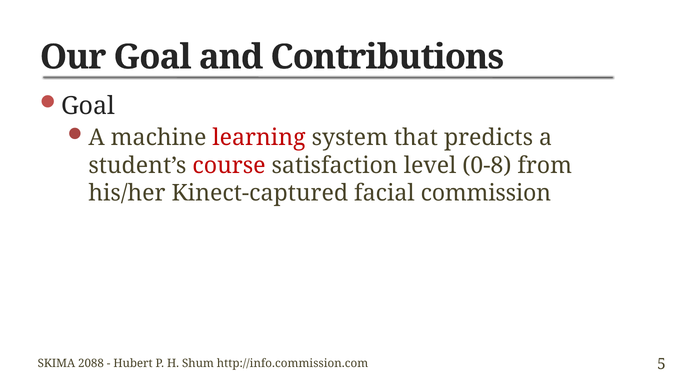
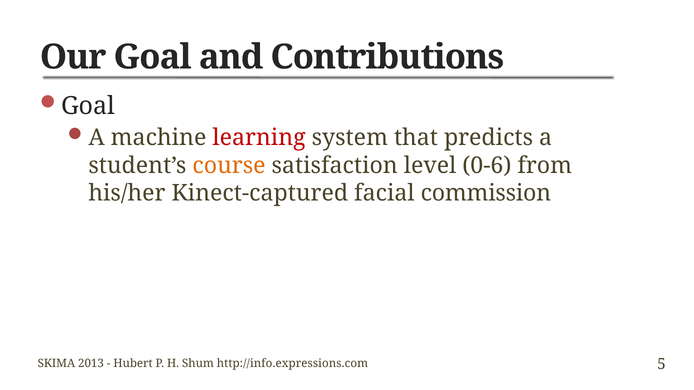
course colour: red -> orange (229, 166)
0-8: 0-8 -> 0-6 (487, 166)
2088: 2088 -> 2013 (91, 364)
http://info.commission.com: http://info.commission.com -> http://info.expressions.com (292, 364)
